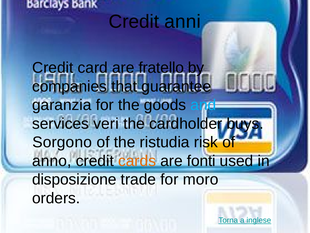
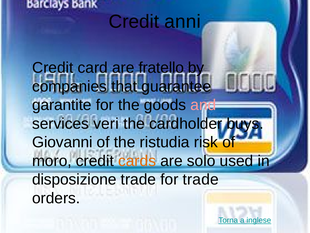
garanzia: garanzia -> garantite (62, 105)
and colour: light blue -> pink (203, 105)
Sorgono: Sorgono -> Giovanni (62, 142)
anno: anno -> moro (52, 161)
fonti: fonti -> solo (201, 161)
for moro: moro -> trade (201, 179)
